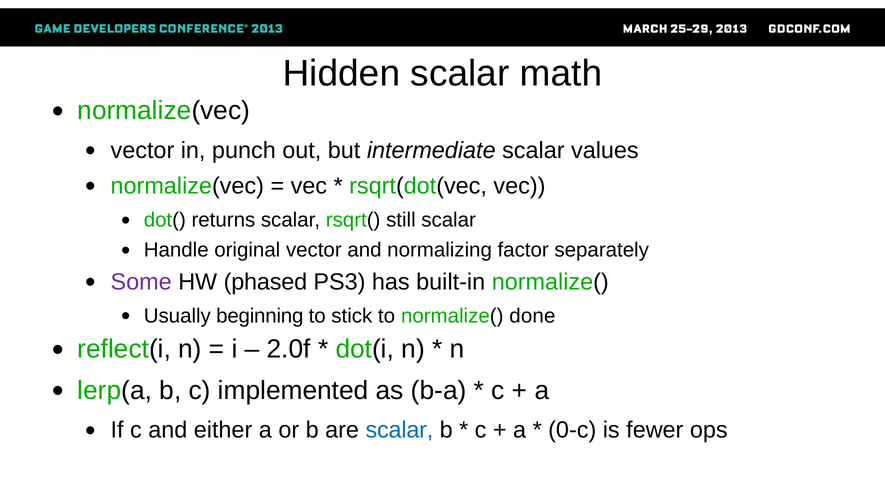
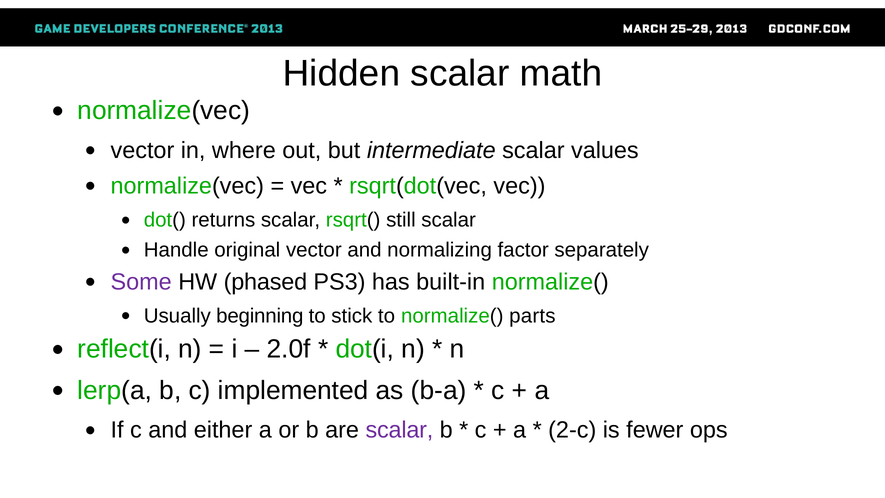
punch: punch -> where (244, 150)
done: done -> parts (532, 316)
scalar colour: blue -> purple (399, 430)
0-c: 0-c -> 2-c (572, 430)
